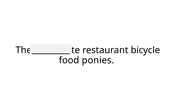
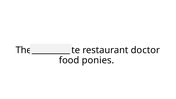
bicycle: bicycle -> doctor (145, 50)
